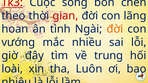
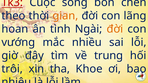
gian colour: red -> orange (65, 16)
loài: loài -> trôi (12, 69)
Luôn: Luôn -> Khoe (89, 69)
